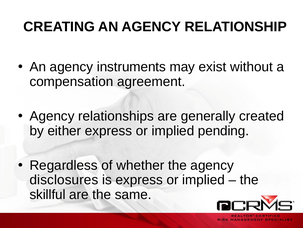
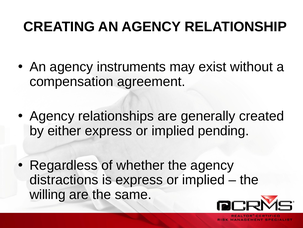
disclosures: disclosures -> distractions (64, 179)
skillful: skillful -> willing (48, 194)
